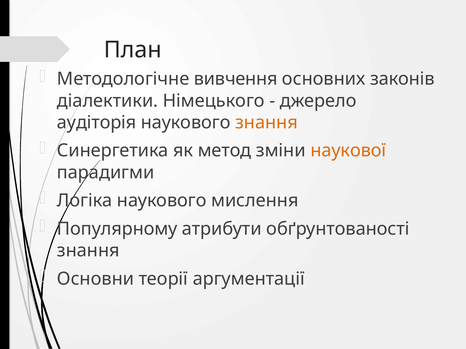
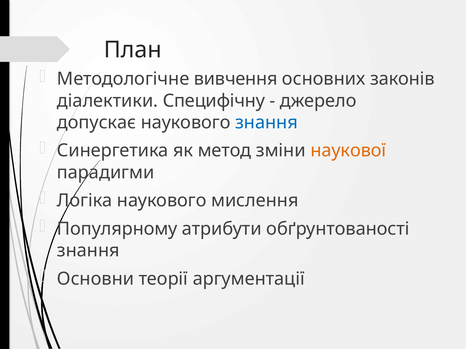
Німецького: Німецького -> Специфічну (214, 101)
аудіторія: аудіторія -> допускає (97, 123)
знання colour: orange -> blue (266, 123)
